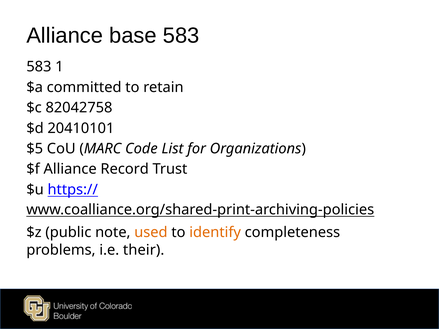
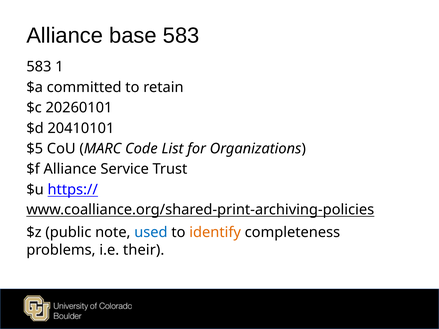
82042758: 82042758 -> 20260101 (79, 108)
Record: Record -> Service (125, 169)
used colour: orange -> blue (151, 233)
